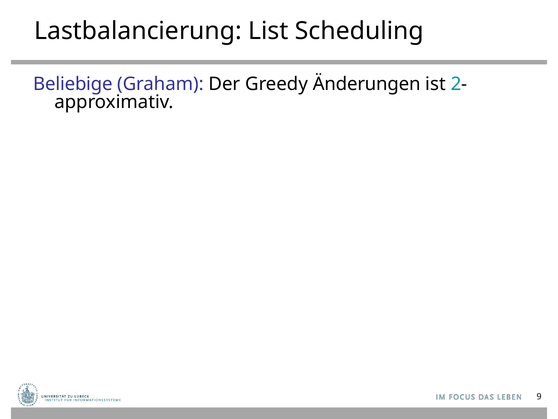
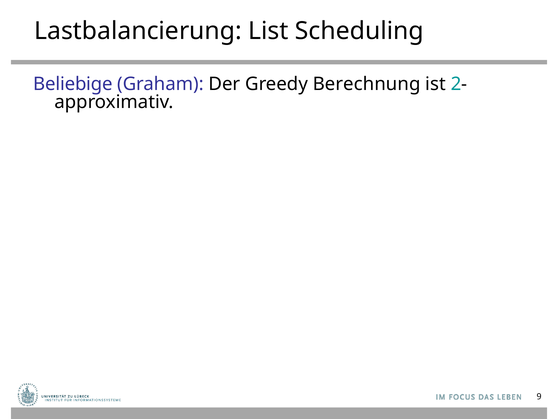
Änderungen: Änderungen -> Berechnung (367, 84)
